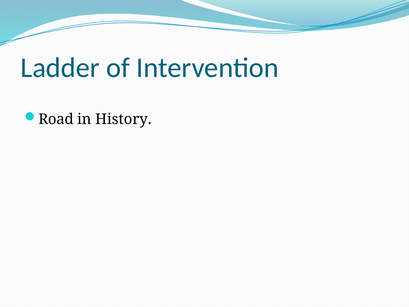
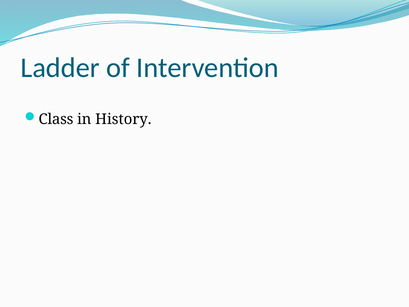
Road: Road -> Class (56, 119)
